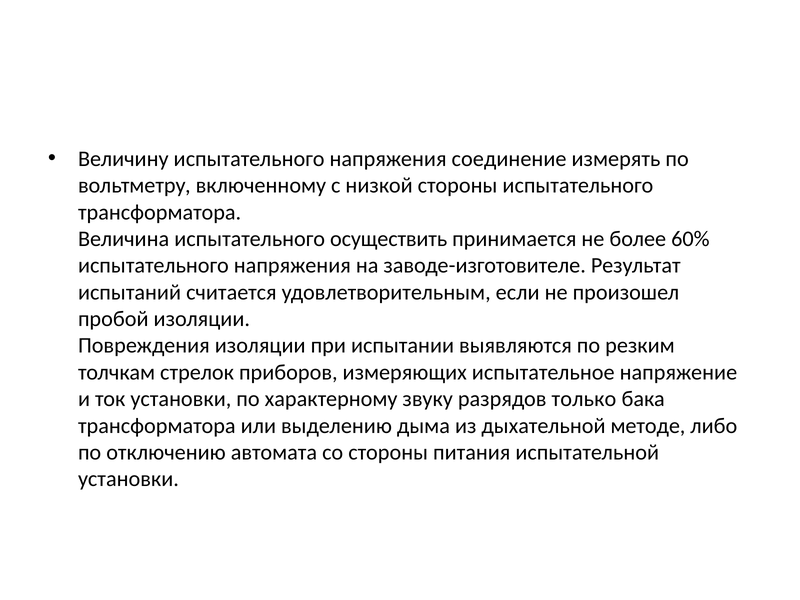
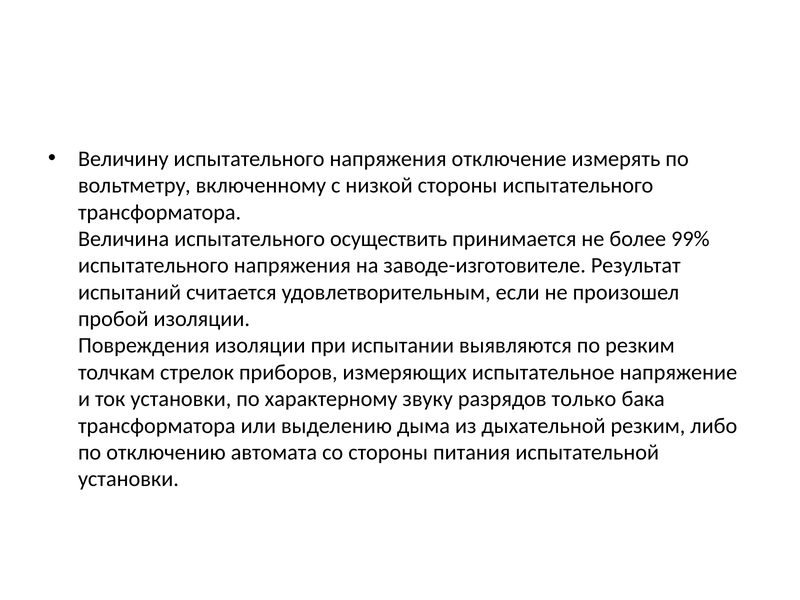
соединение: соединение -> отключение (509, 159)
60%: 60% -> 99% (690, 239)
дыхательной методе: методе -> резким (648, 426)
